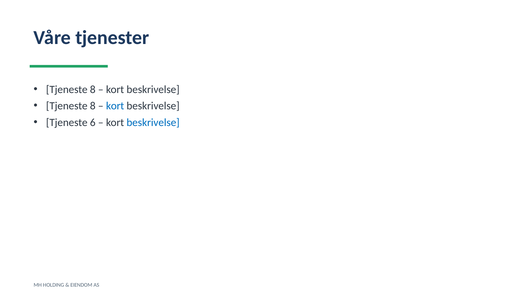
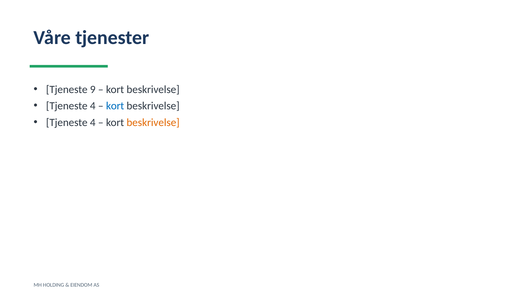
8: 8 -> 9 (93, 90)
8: 8 -> 4 (93, 106)
6: 6 -> 4 (93, 123)
beskrivelse colour: blue -> orange (153, 123)
